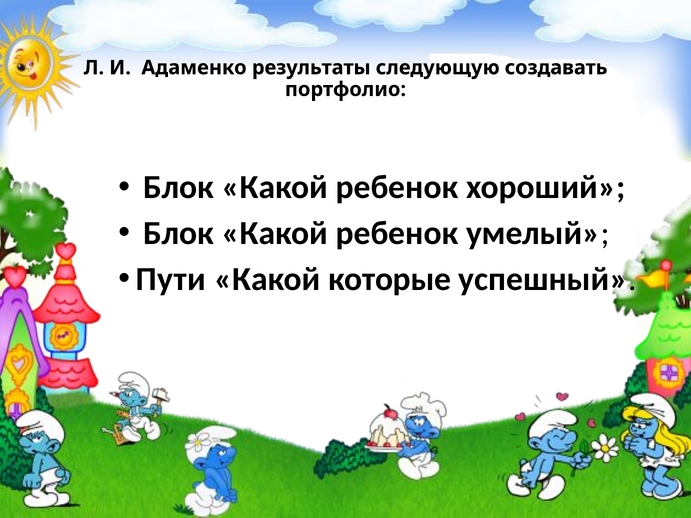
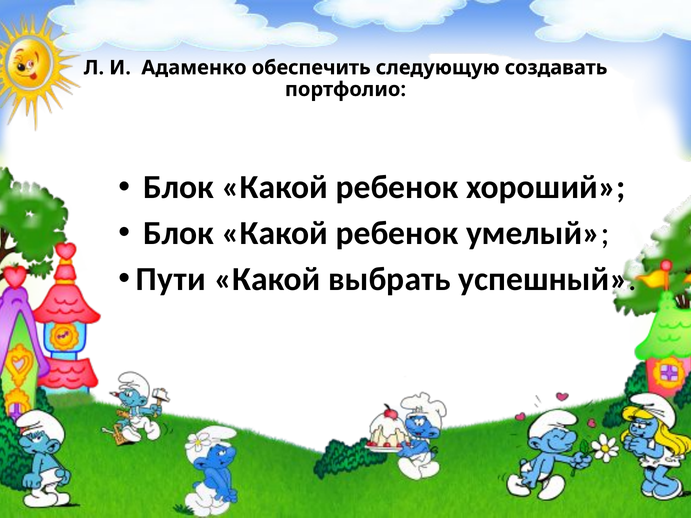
результаты: результаты -> обеспечить (311, 68)
которые: которые -> выбрать (389, 279)
